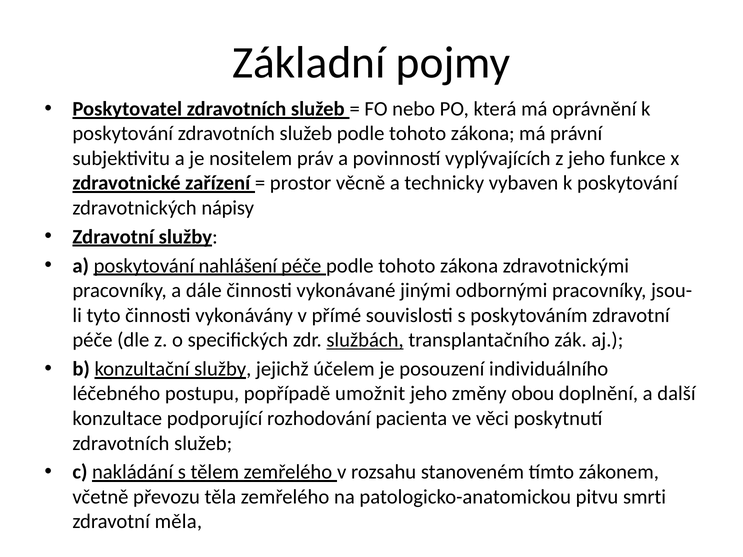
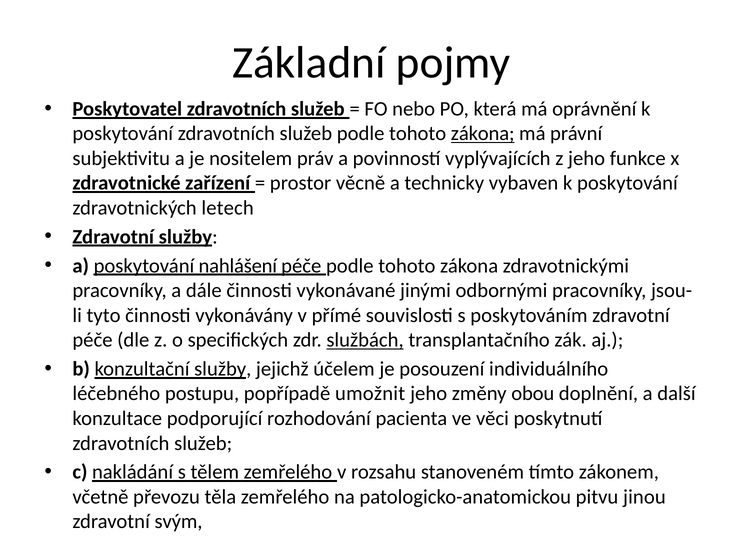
zákona underline: none -> present (483, 134)
nápisy: nápisy -> letech (228, 208)
smrti: smrti -> jinou (644, 497)
měla: měla -> svým (179, 522)
